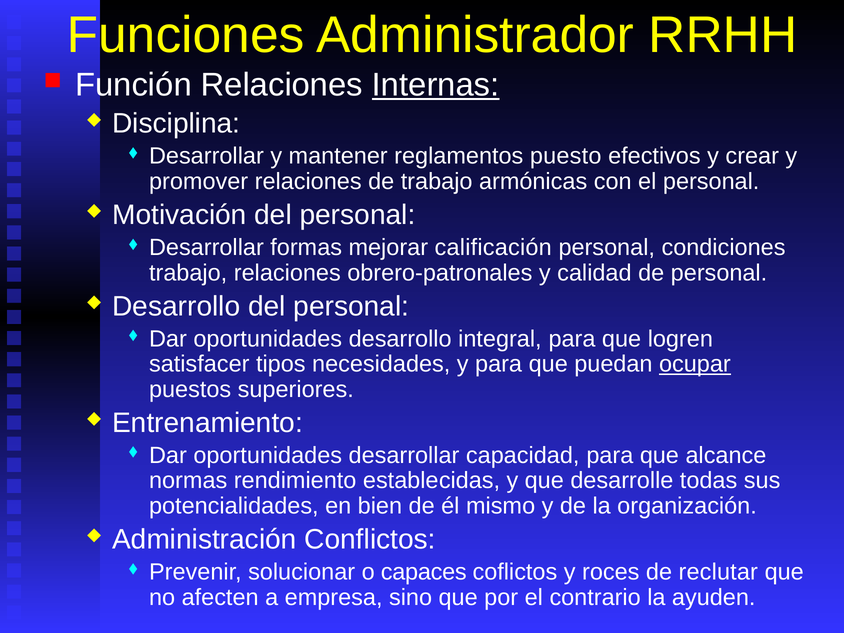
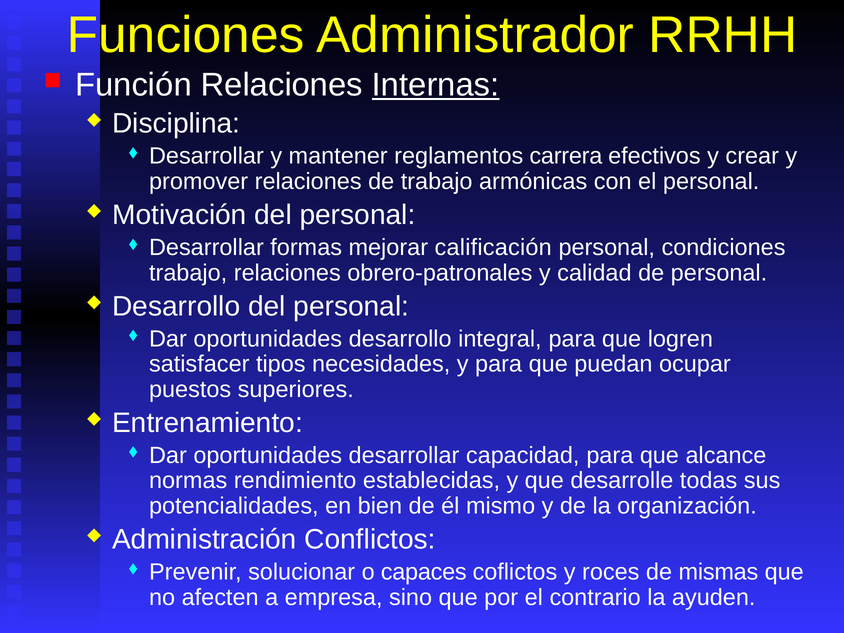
puesto: puesto -> carrera (566, 156)
ocupar underline: present -> none (695, 364)
reclutar: reclutar -> mismas (718, 572)
